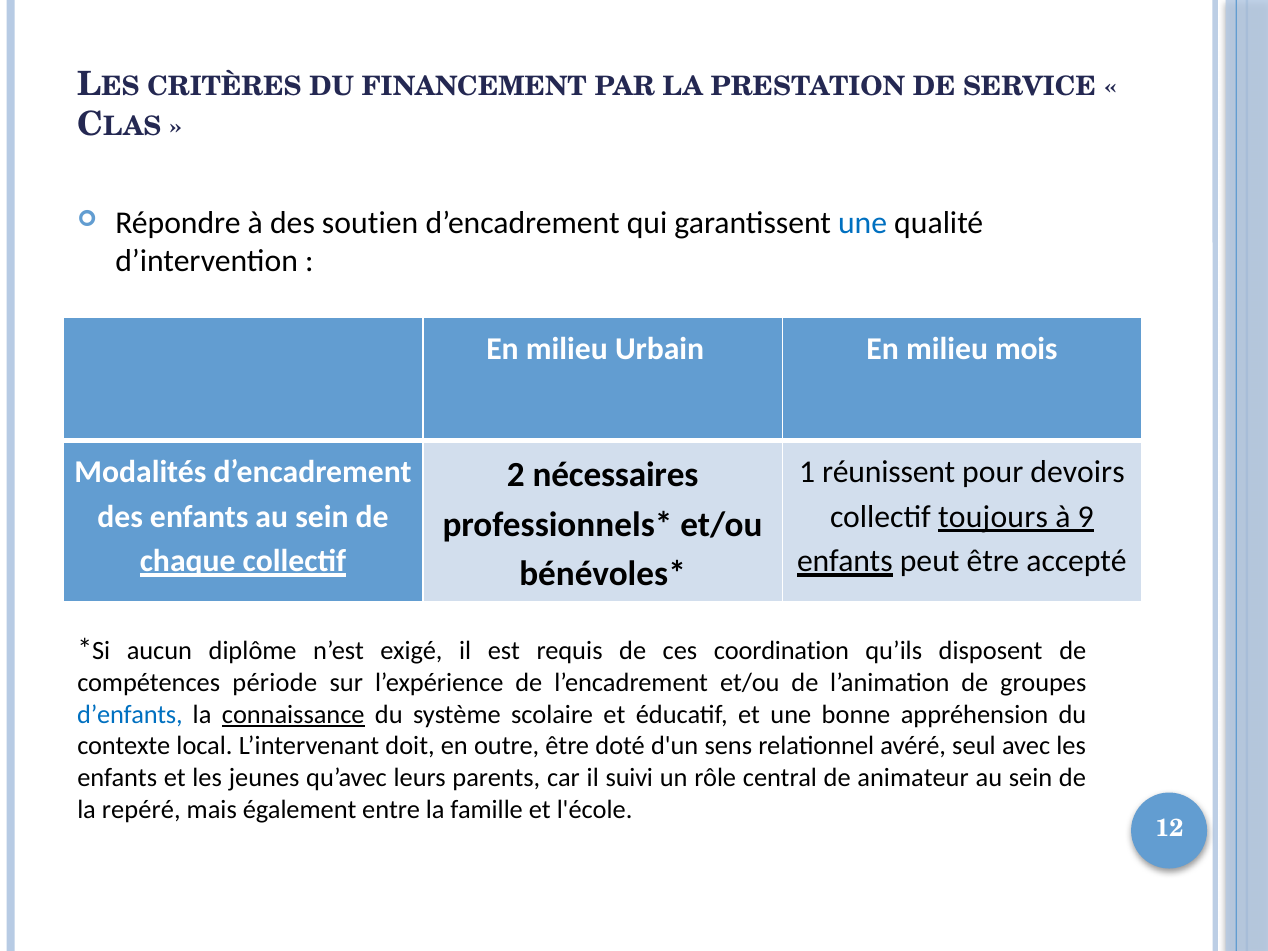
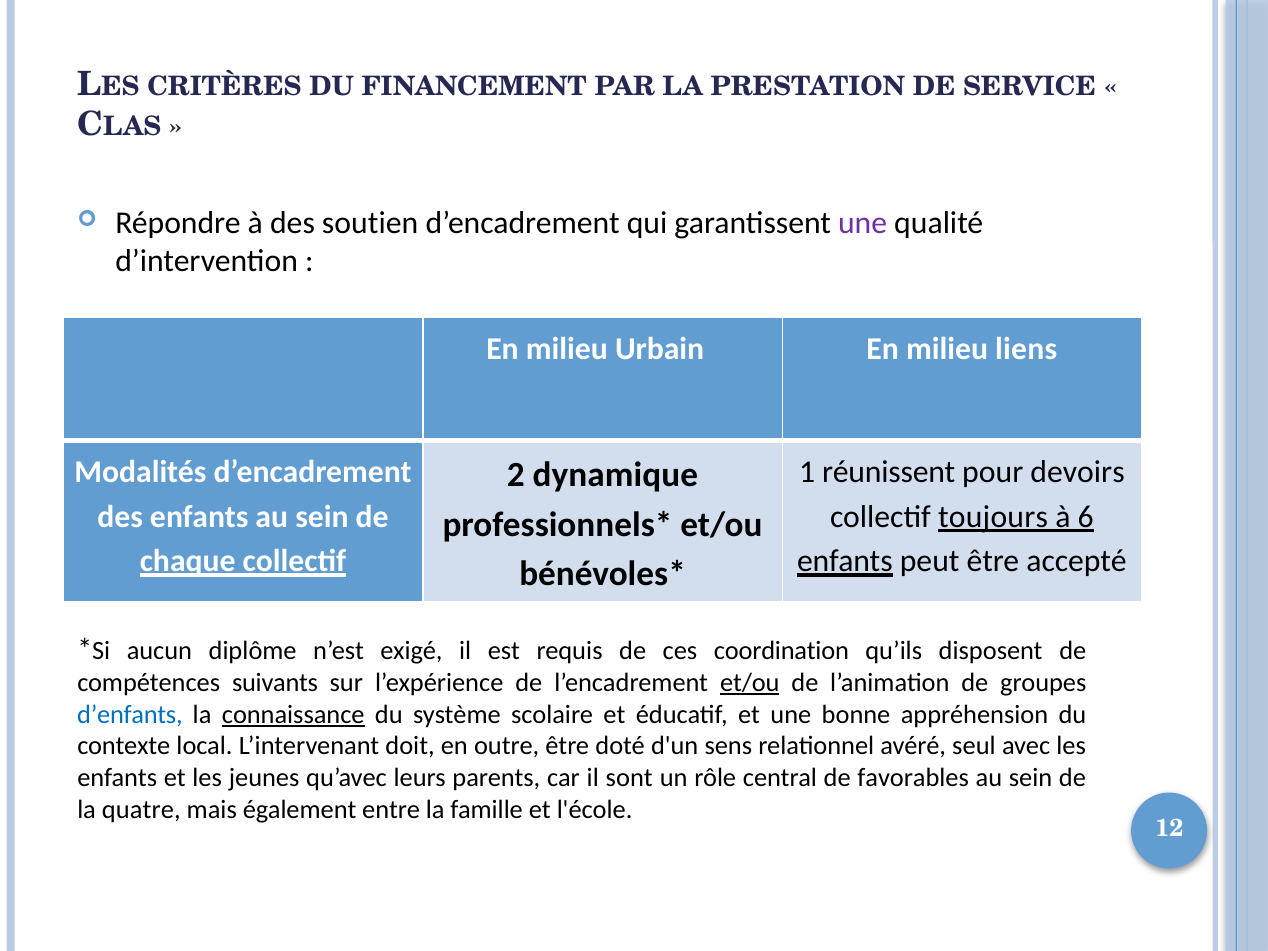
une colour: blue -> purple (863, 223)
mois: mois -> liens (1026, 349)
nécessaires: nécessaires -> dynamique (615, 475)
9: 9 -> 6 (1086, 517)
période: période -> suivants (275, 683)
et/ou underline: none -> present (750, 683)
suivi: suivi -> sont (629, 778)
animateur: animateur -> favorables (913, 778)
repéré: repéré -> quatre (141, 810)
